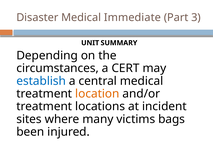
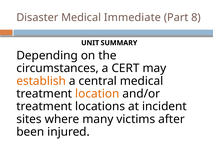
3: 3 -> 8 (196, 18)
establish colour: blue -> orange (41, 81)
bags: bags -> after (172, 120)
